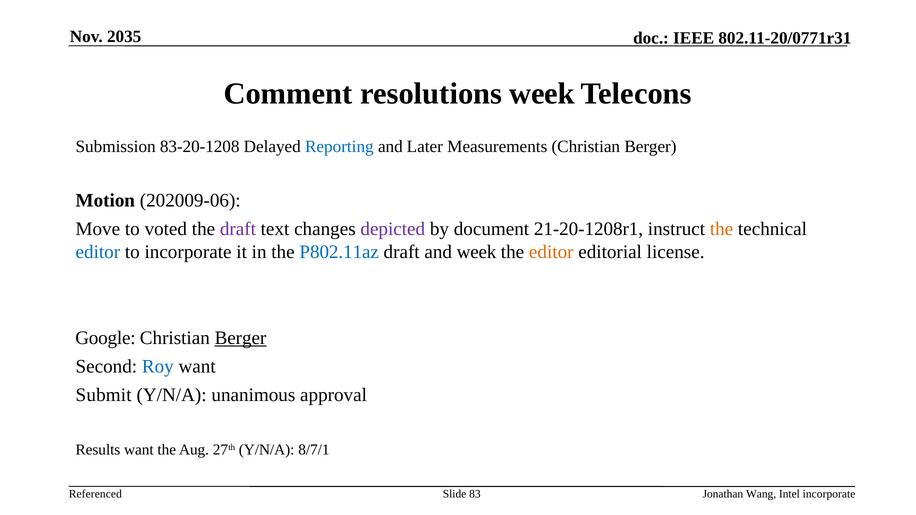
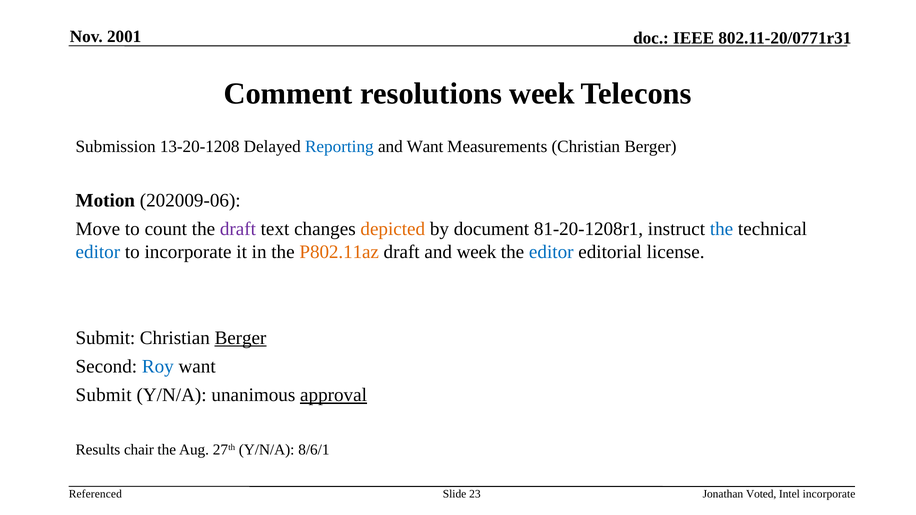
2035: 2035 -> 2001 (124, 36)
83-20-1208: 83-20-1208 -> 13-20-1208 (200, 147)
and Later: Later -> Want (425, 147)
voted: voted -> count (166, 229)
depicted colour: purple -> orange (393, 229)
21-20-1208r1: 21-20-1208r1 -> 81-20-1208r1 (589, 229)
the colour: orange -> blue (722, 229)
P802.11az colour: blue -> orange (339, 252)
editor colour: orange -> blue (551, 252)
Google: Google -> Submit (105, 338)
approval underline: none -> present (334, 395)
Results want: want -> chair (139, 450)
8/7/1: 8/7/1 -> 8/6/1 (314, 450)
83: 83 -> 23 (475, 494)
Wang: Wang -> Voted (761, 494)
